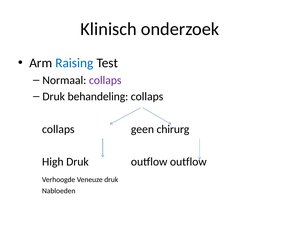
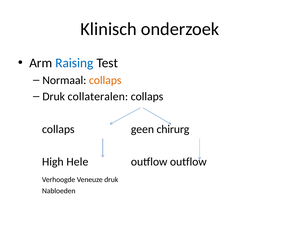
collaps colour: purple -> orange (105, 80)
behandeling: behandeling -> collateralen (98, 97)
High Druk: Druk -> Hele (77, 162)
